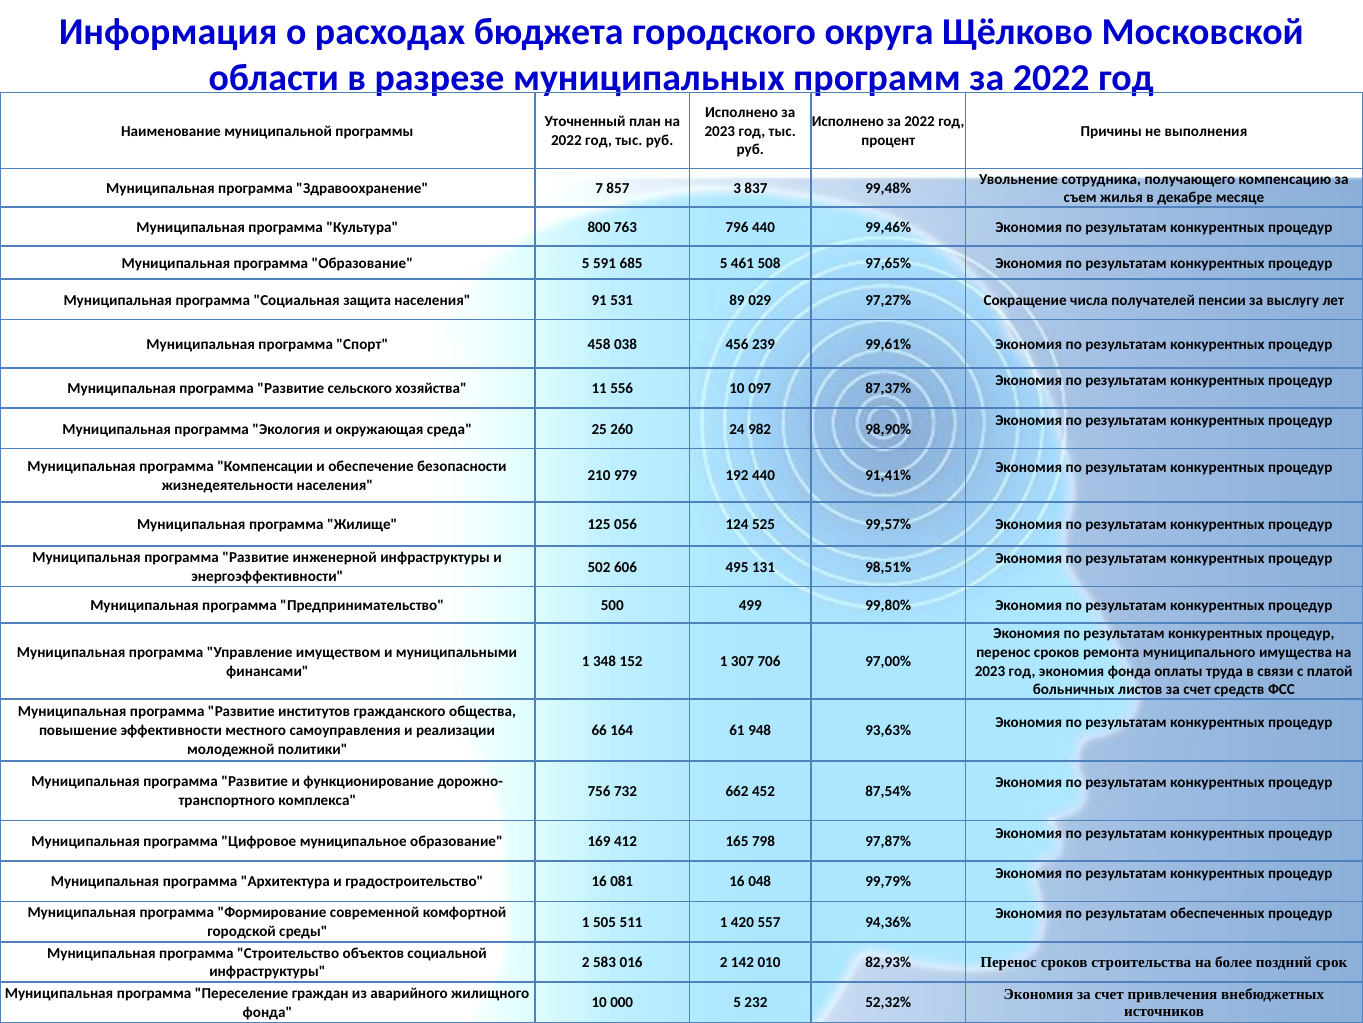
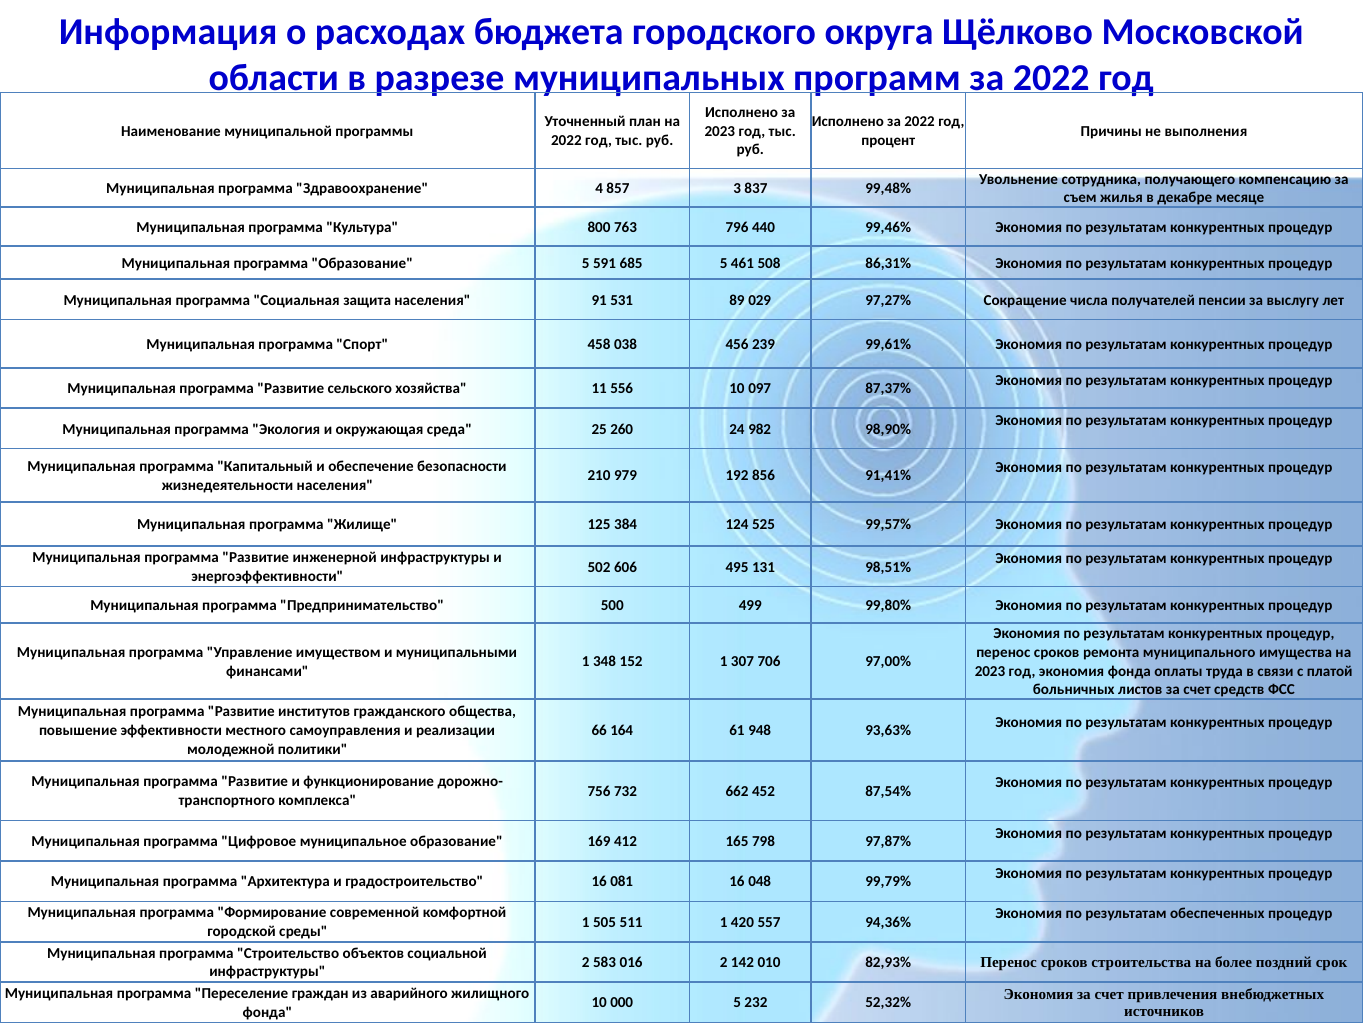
7: 7 -> 4 (599, 188)
97,65%: 97,65% -> 86,31% (888, 263)
Компенсации: Компенсации -> Капитальный (265, 466)
192 440: 440 -> 856 (764, 476)
056: 056 -> 384 (626, 524)
